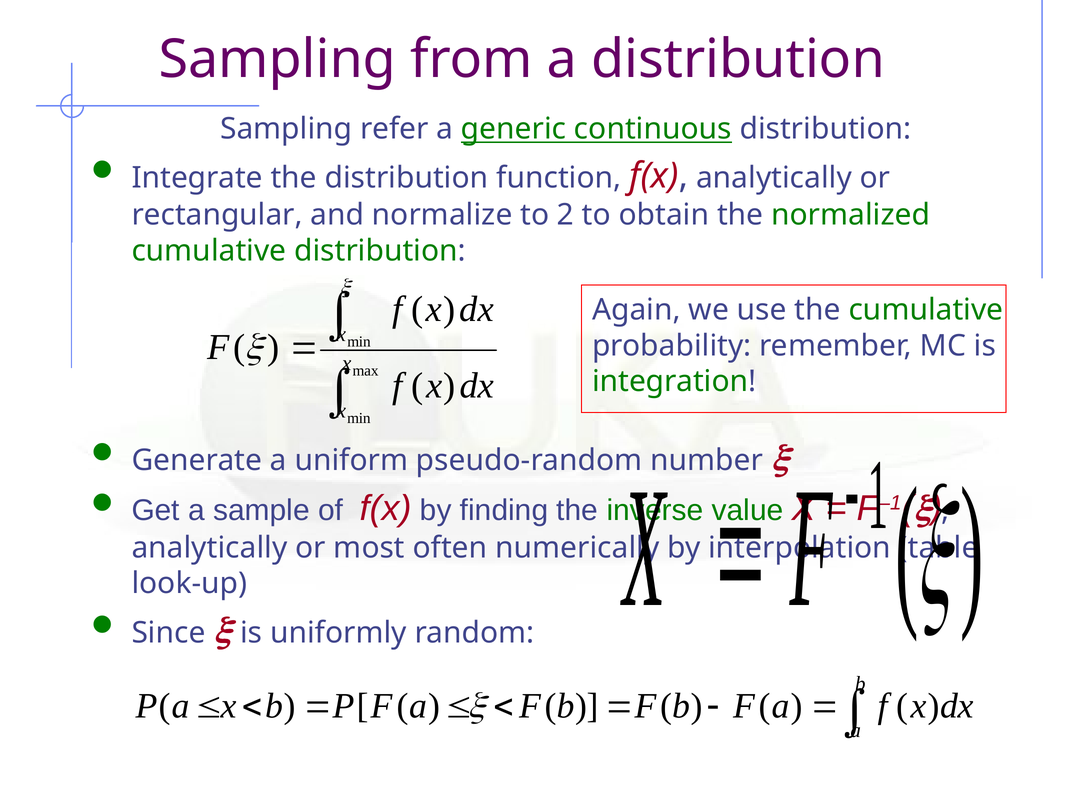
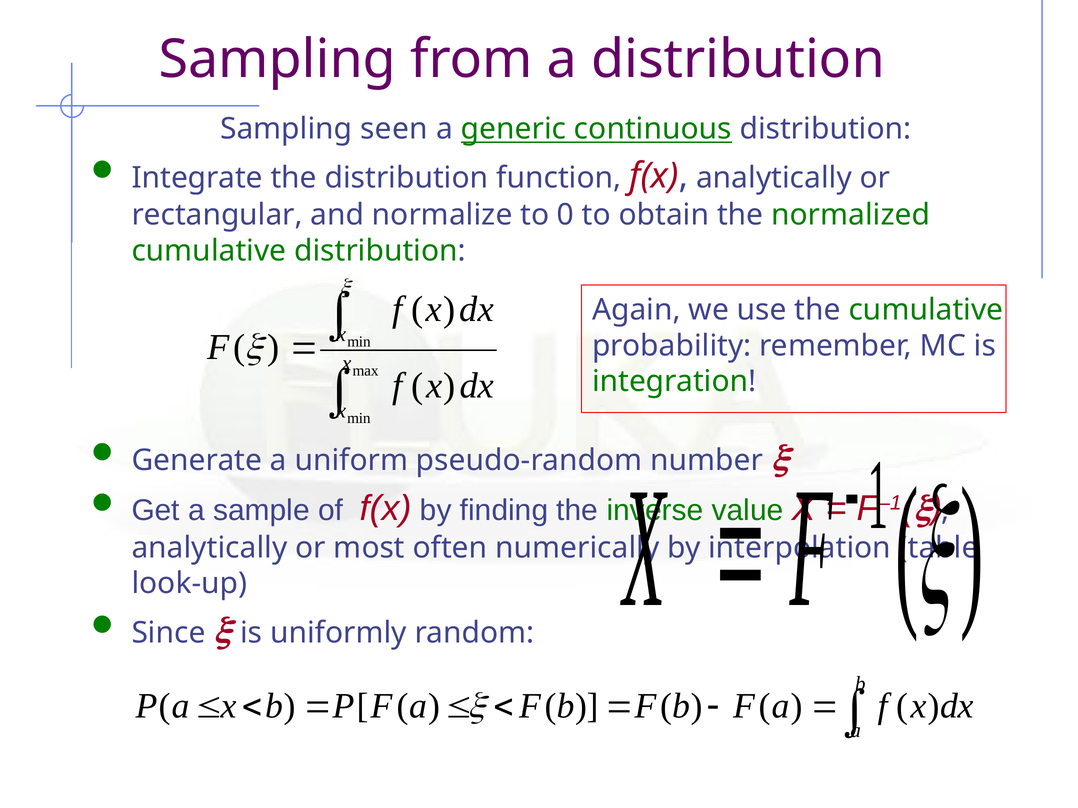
refer: refer -> seen (394, 129)
2: 2 -> 0 (566, 215)
